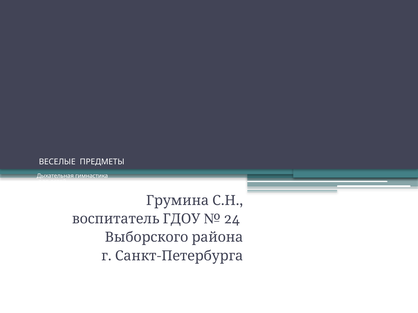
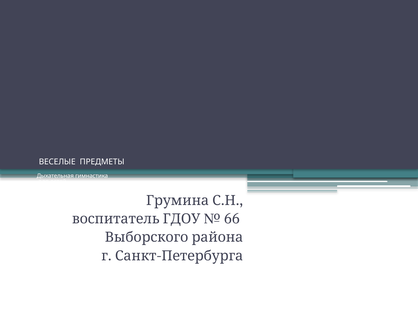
24: 24 -> 66 (232, 219)
